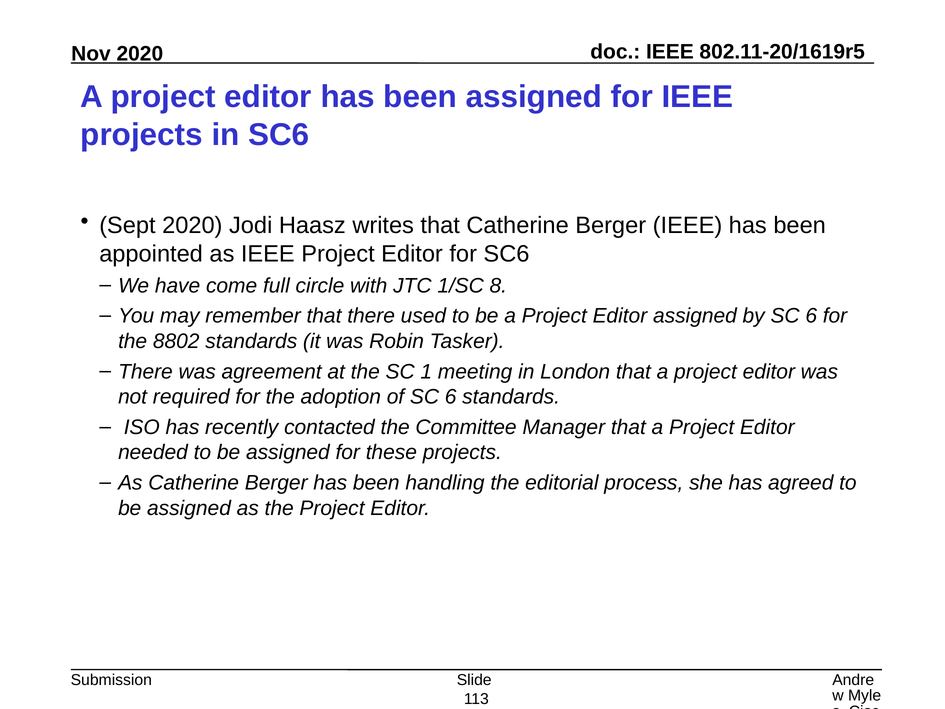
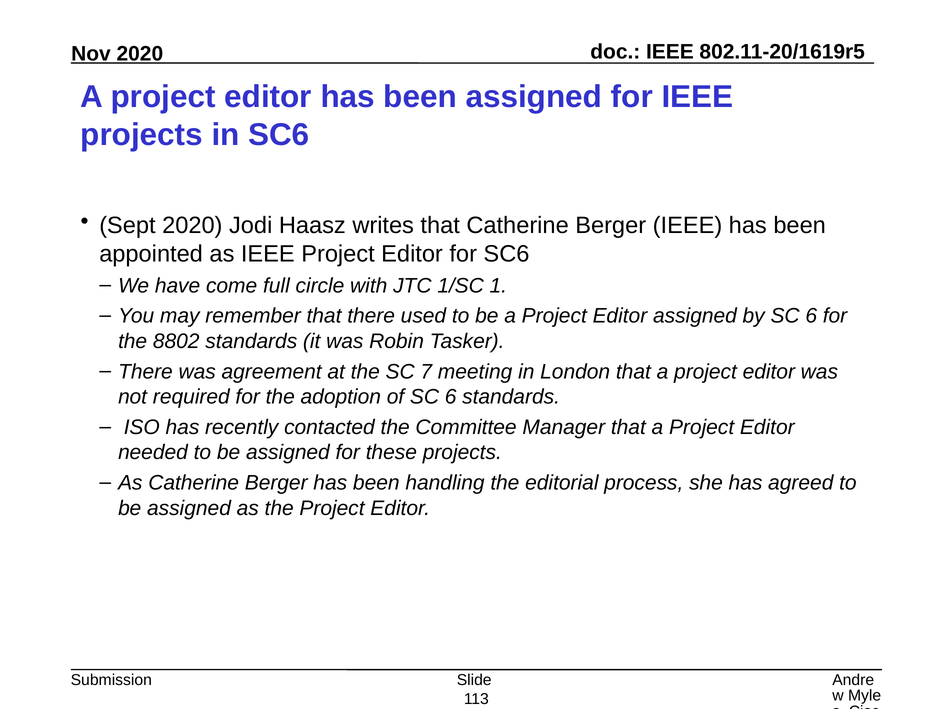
8: 8 -> 1 (498, 286)
1: 1 -> 7 (426, 372)
